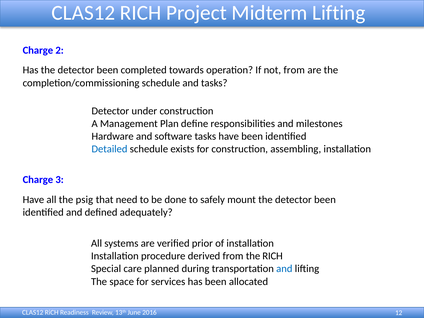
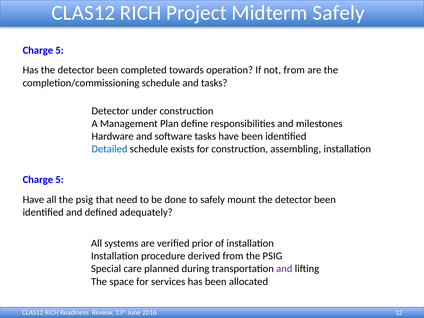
Midterm Lifting: Lifting -> Safely (339, 13)
2: 2 -> 5 (60, 50)
3: 3 -> 5 (60, 180)
from the RICH: RICH -> PSIG (272, 256)
and colour: blue -> purple (284, 269)
